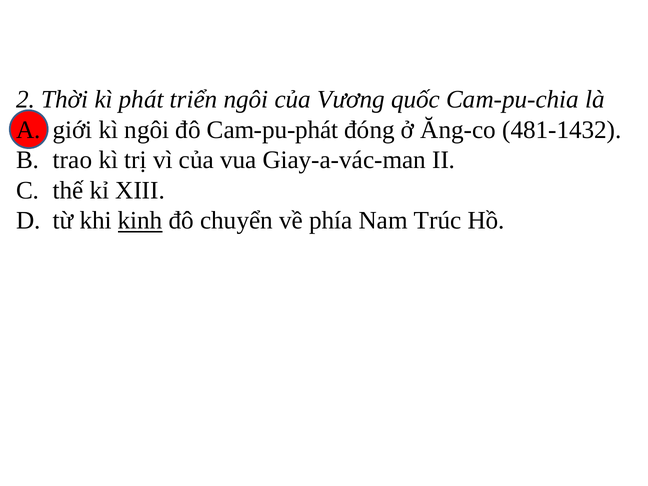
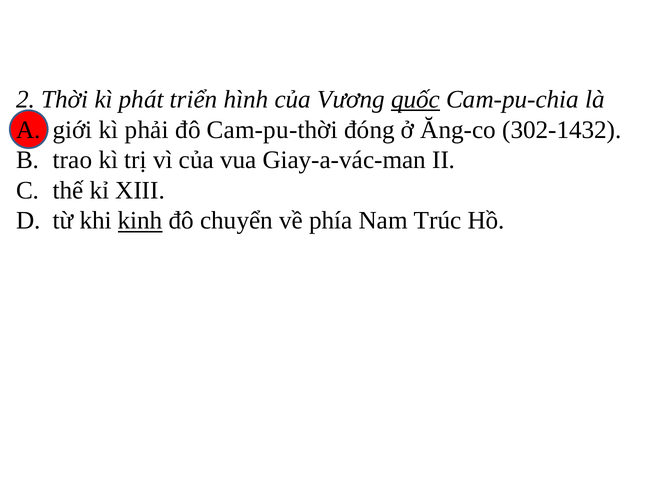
triển ngôi: ngôi -> hình (246, 100)
quốc underline: none -> present (415, 100)
kì ngôi: ngôi -> phải (147, 130)
Cam-pu-phát: Cam-pu-phát -> Cam-pu-thời (272, 130)
481-1432: 481-1432 -> 302-1432 (562, 130)
